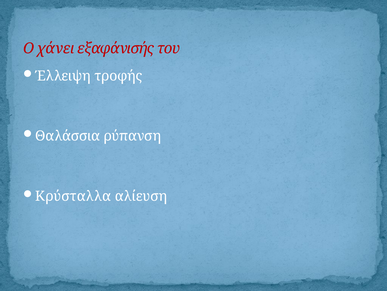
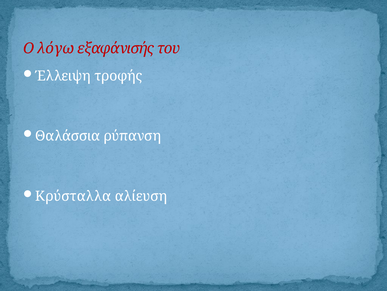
χάνει: χάνει -> λόγω (56, 48)
